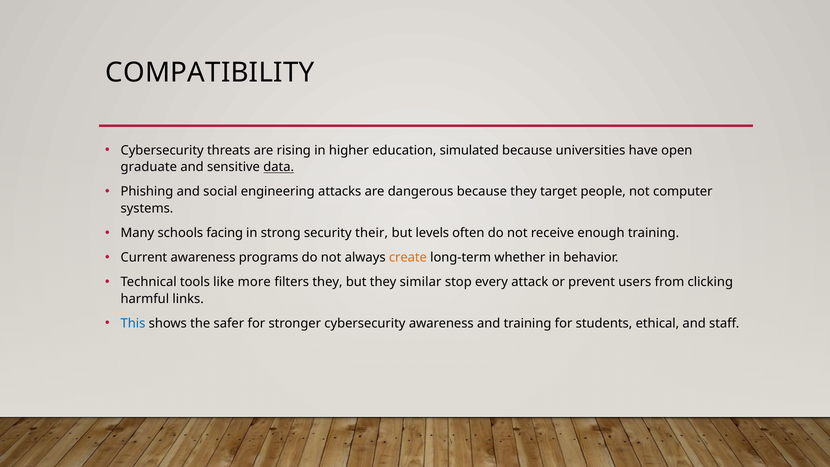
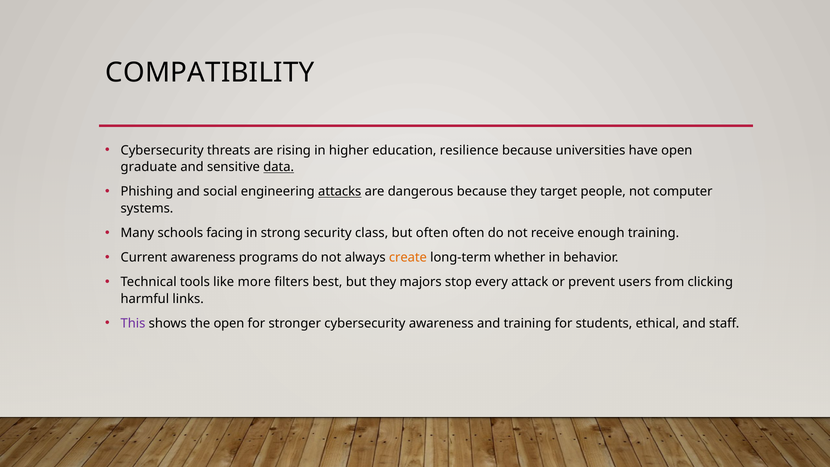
simulated: simulated -> resilience (469, 150)
attacks underline: none -> present (340, 192)
their: their -> class (372, 233)
but levels: levels -> often (432, 233)
filters they: they -> best (327, 282)
similar: similar -> majors (421, 282)
This colour: blue -> purple (133, 323)
the safer: safer -> open (229, 323)
